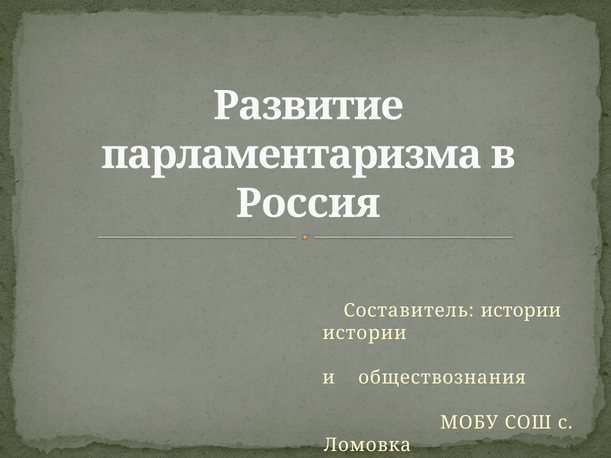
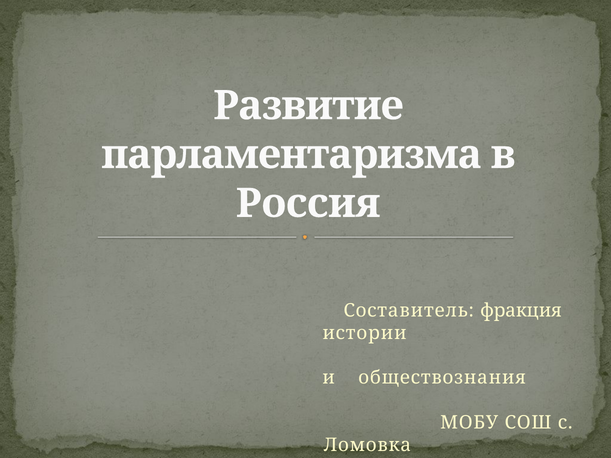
Составитель истории: истории -> фракция (521, 311)
